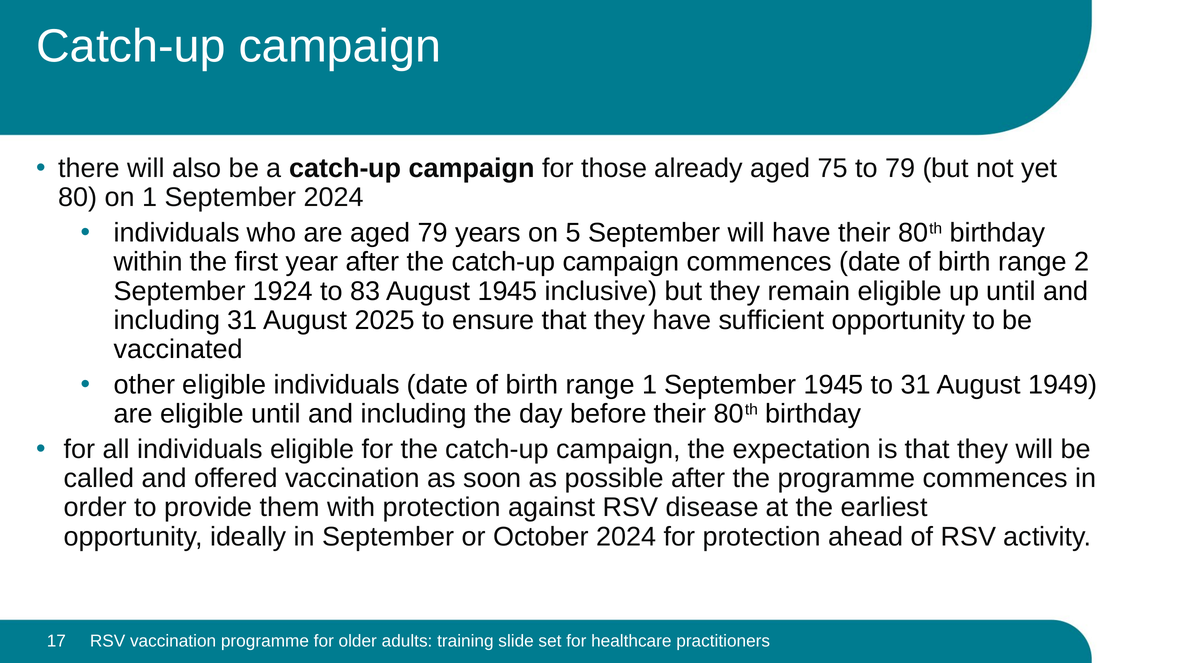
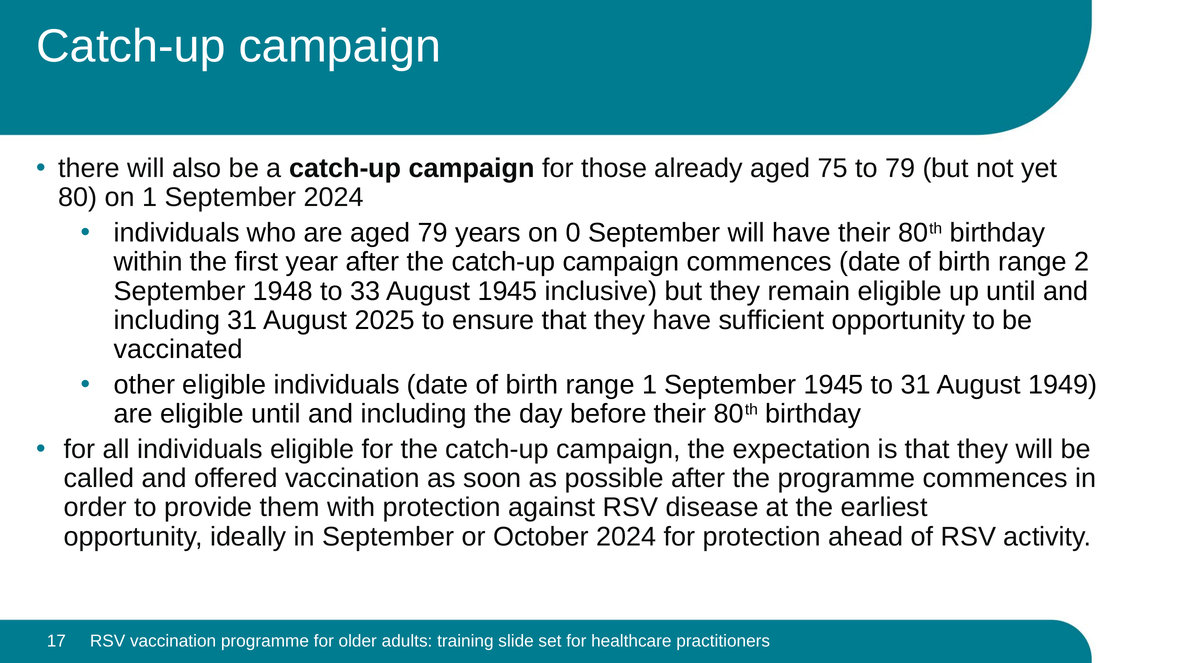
5: 5 -> 0 (573, 233)
1924: 1924 -> 1948 (283, 291)
83: 83 -> 33 (365, 291)
